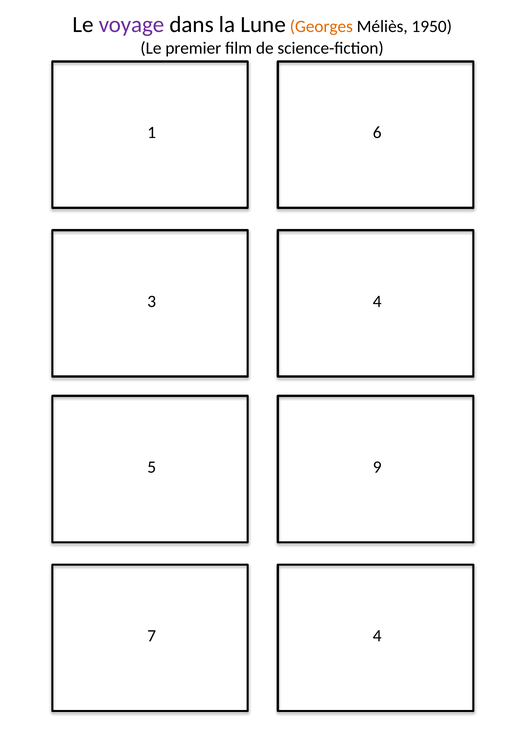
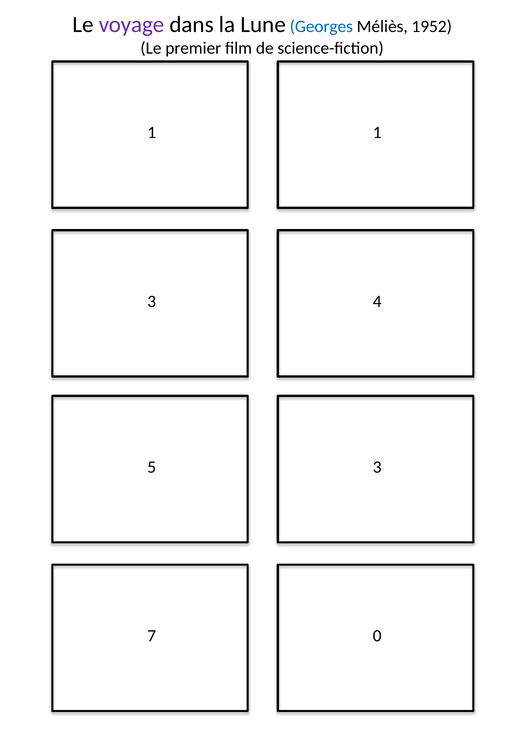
Georges colour: orange -> blue (321, 26)
1950: 1950 -> 1952 (432, 26)
1 6: 6 -> 1 (377, 133)
5 9: 9 -> 3 (377, 468)
7 4: 4 -> 0 (377, 636)
